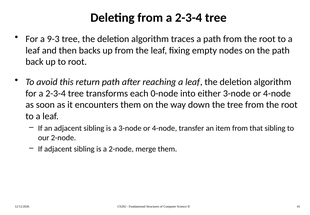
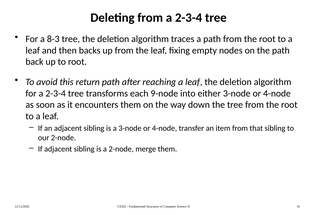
9-3: 9-3 -> 8-3 (53, 39)
0-node: 0-node -> 9-node (164, 93)
